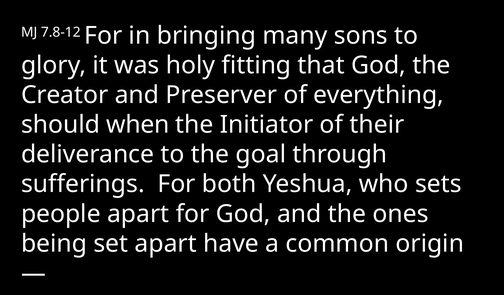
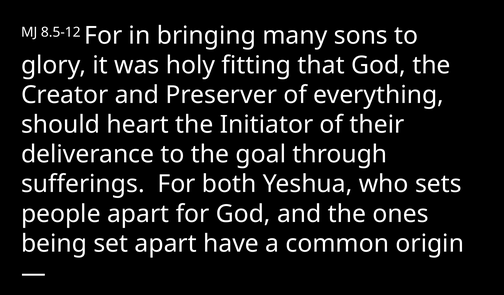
7.8-12: 7.8-12 -> 8.5-12 (61, 32)
when: when -> heart (138, 125)
